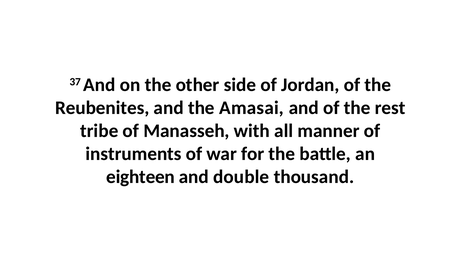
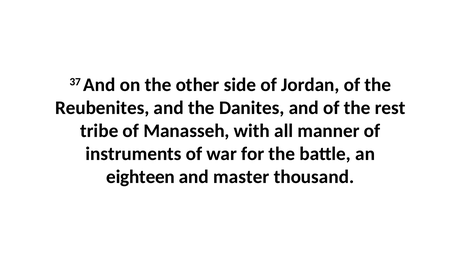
Amasai: Amasai -> Danites (252, 108)
double: double -> master (241, 177)
